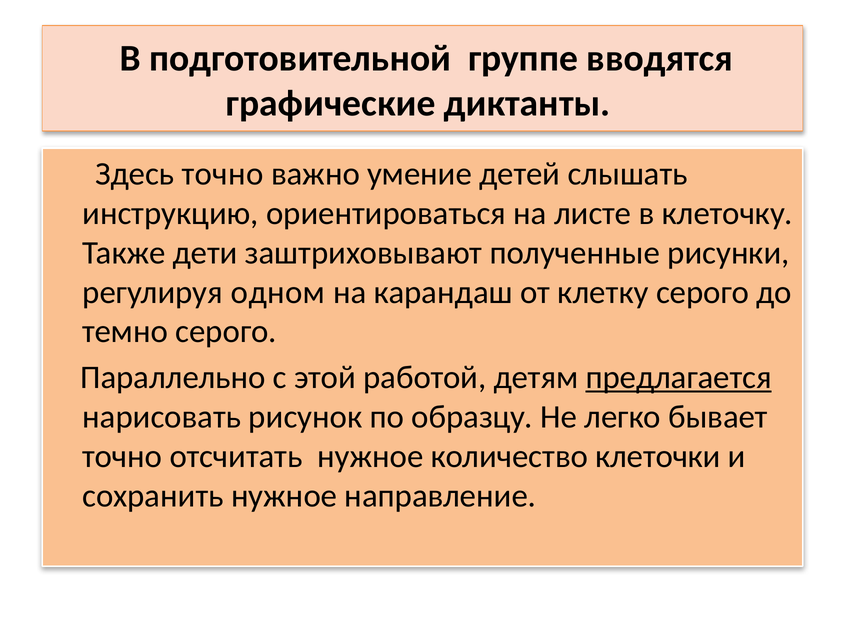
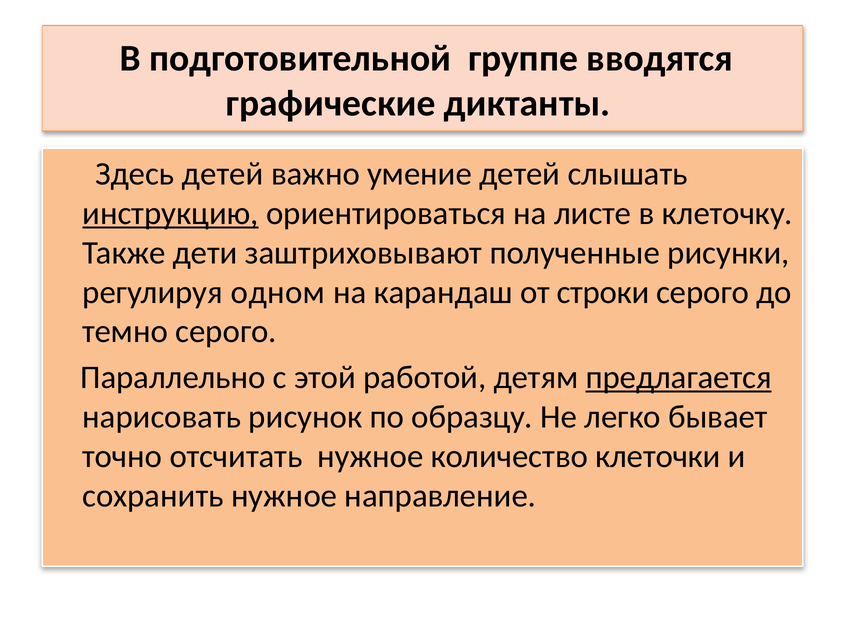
Здесь точно: точно -> детей (223, 174)
инструкцию underline: none -> present (171, 213)
клетку: клетку -> строки (603, 292)
